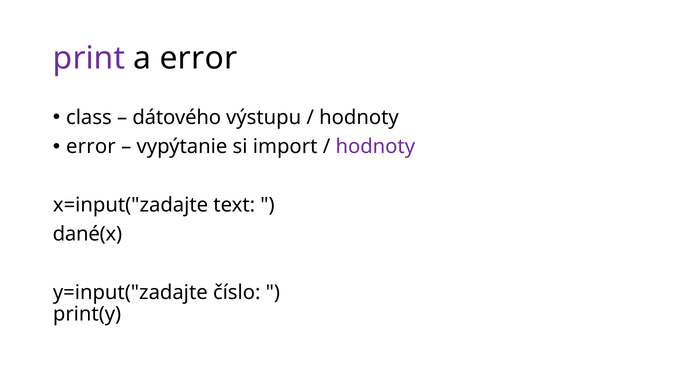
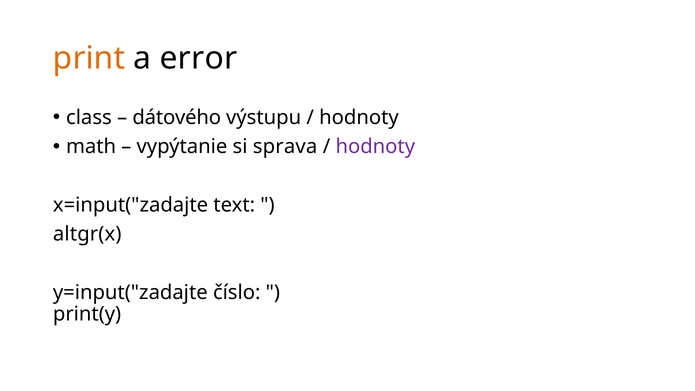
print colour: purple -> orange (89, 58)
error: error -> math (91, 147)
import: import -> sprava (285, 147)
dané(x: dané(x -> altgr(x (87, 234)
